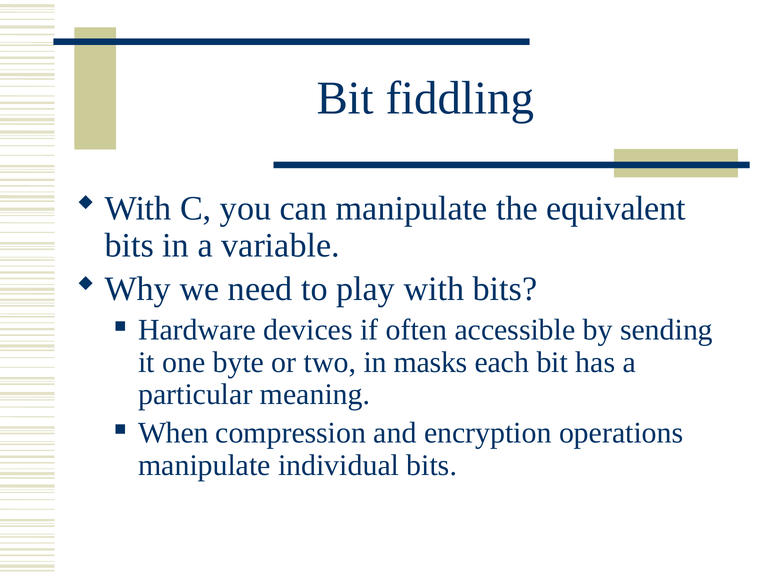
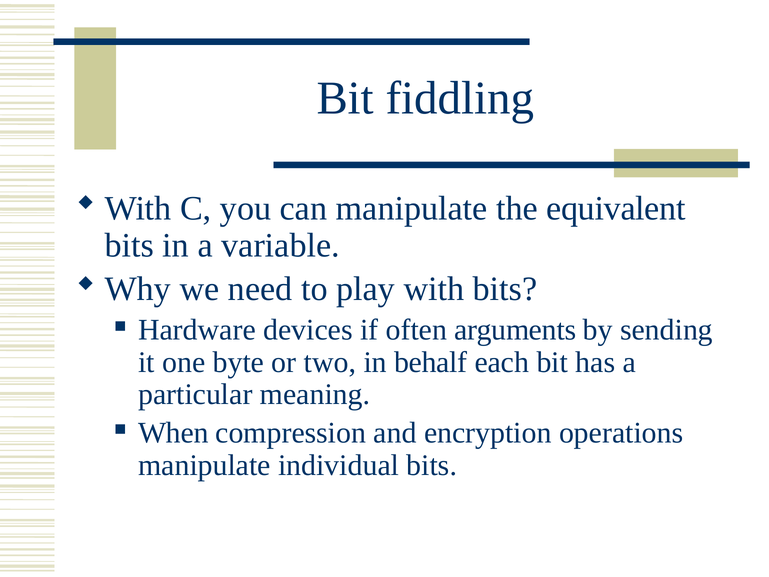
accessible: accessible -> arguments (515, 330)
masks: masks -> behalf (431, 362)
